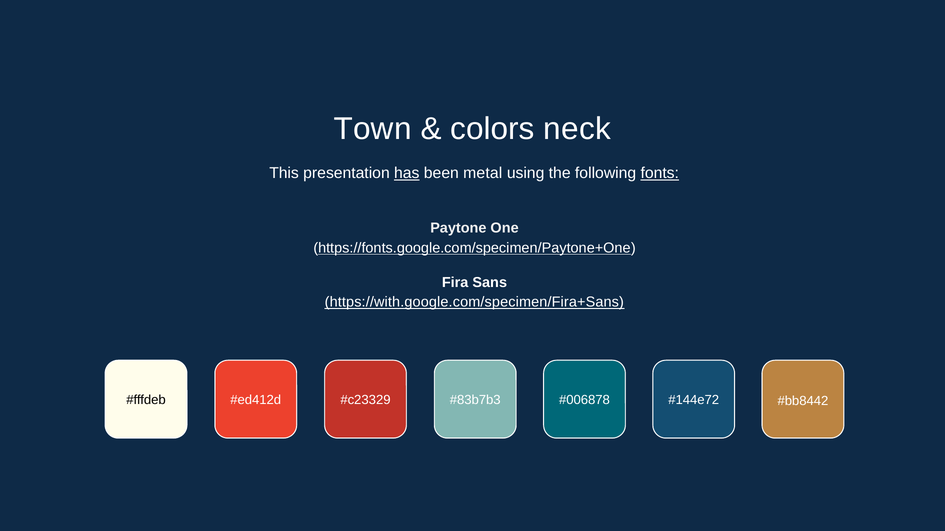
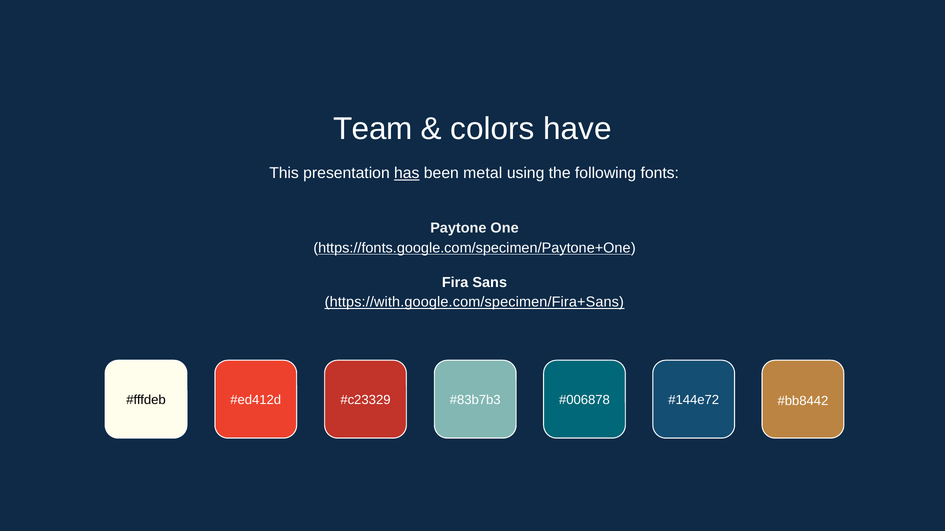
Town: Town -> Team (373, 129)
neck: neck -> have (577, 129)
fonts underline: present -> none (660, 174)
